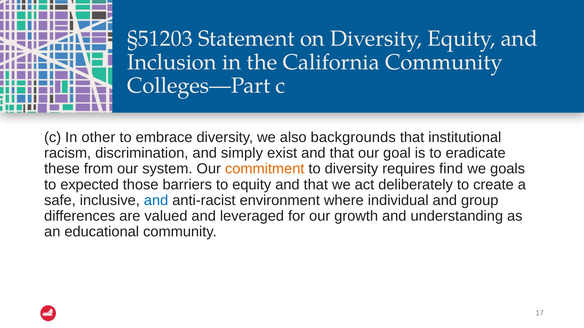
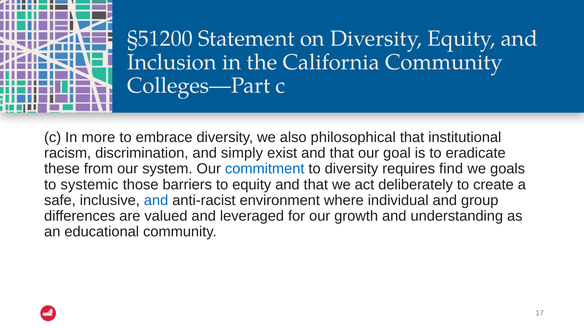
§51203: §51203 -> §51200 (160, 39)
other: other -> more (98, 138)
backgrounds: backgrounds -> philosophical (353, 138)
commitment colour: orange -> blue (265, 169)
expected: expected -> systemic (89, 185)
